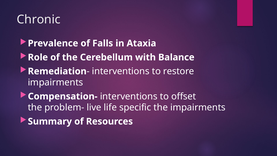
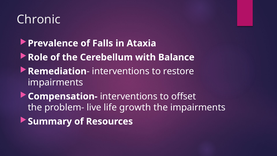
specific: specific -> growth (135, 107)
